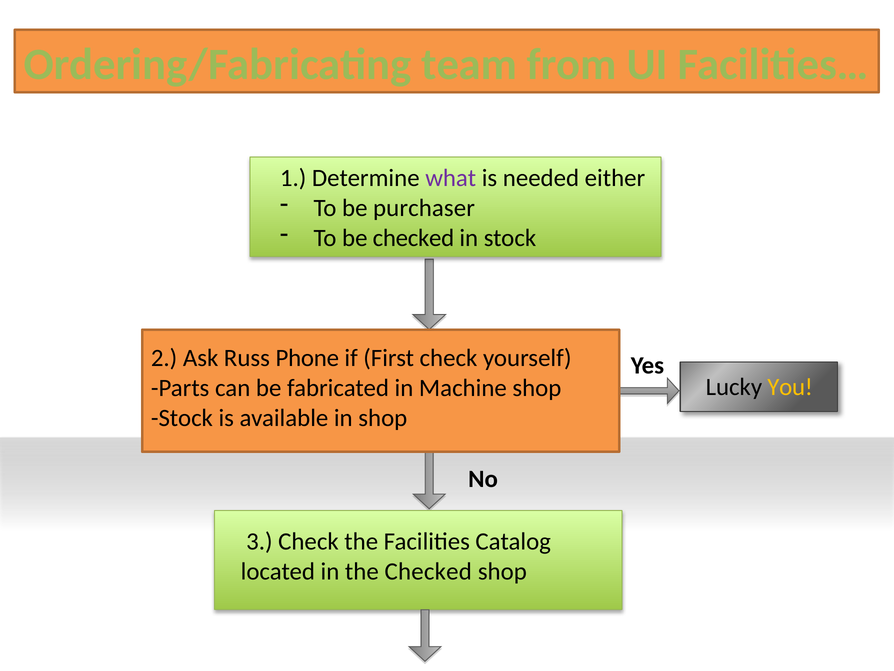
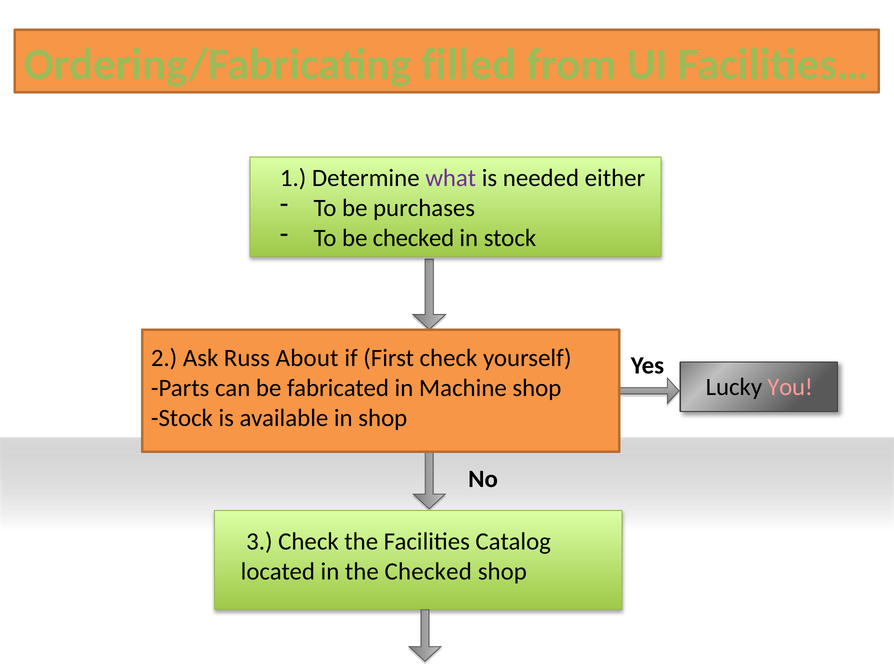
team: team -> filled (469, 64)
purchaser: purchaser -> purchases (424, 208)
Phone: Phone -> About (307, 358)
You colour: yellow -> pink (790, 387)
